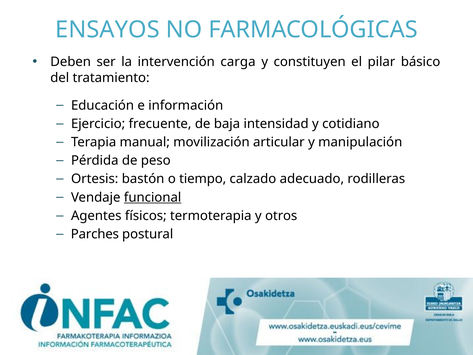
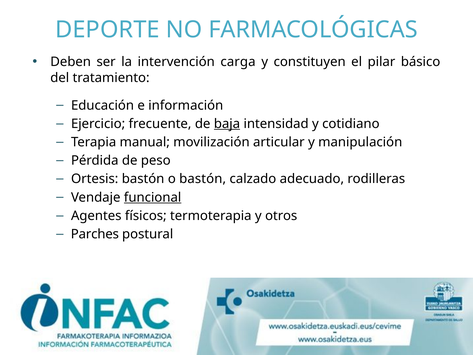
ENSAYOS: ENSAYOS -> DEPORTE (107, 30)
baja underline: none -> present (227, 124)
o tiempo: tiempo -> bastón (203, 179)
